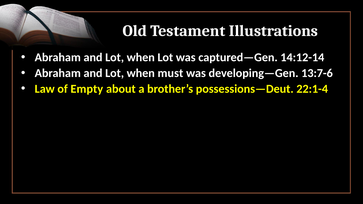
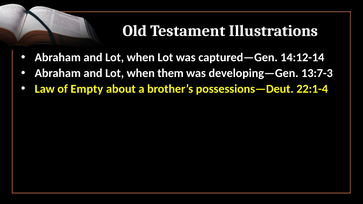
must: must -> them (171, 73)
13:7-6: 13:7-6 -> 13:7-3 (317, 73)
